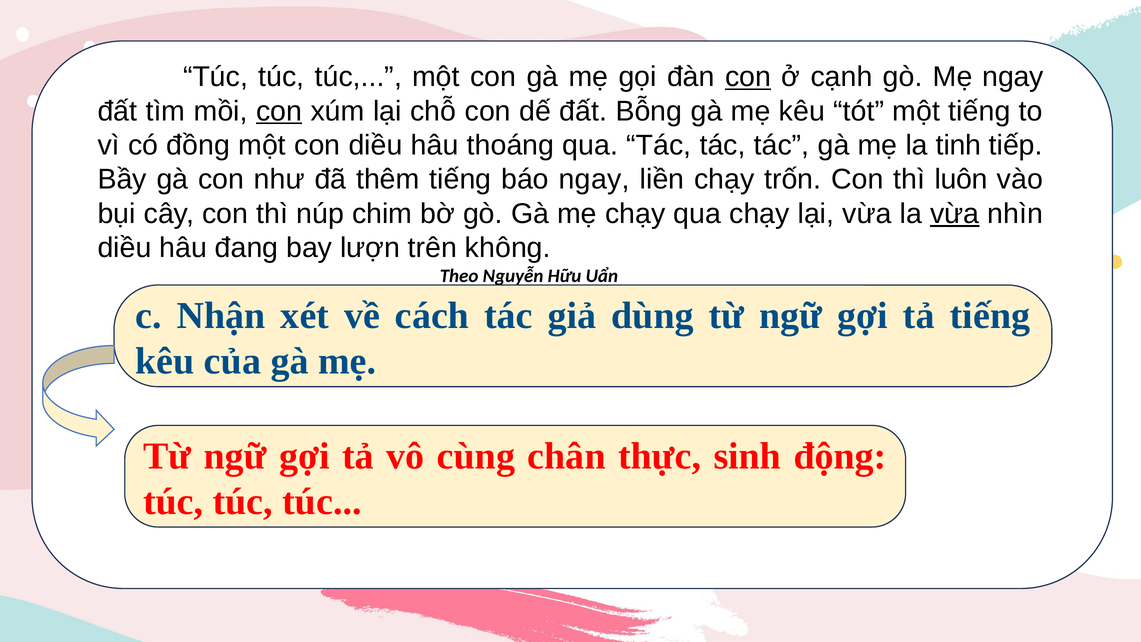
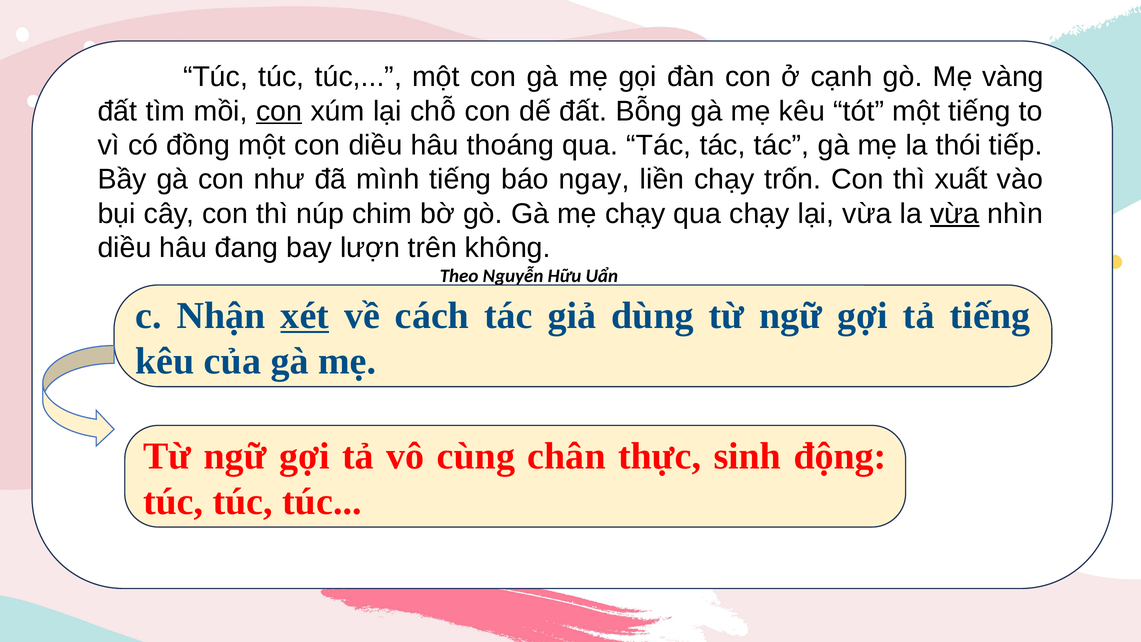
con underline: present -> none (748, 77)
Mẹ ngay: ngay -> vàng (1013, 77)
tinh: tinh -> thói (959, 145)
thêm: thêm -> mình (388, 180)
luôn: luôn -> xuất (961, 180)
xét underline: none -> present (305, 316)
